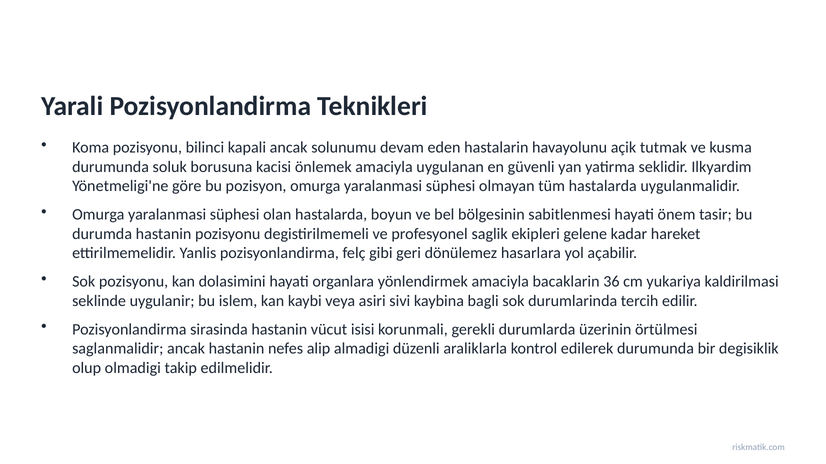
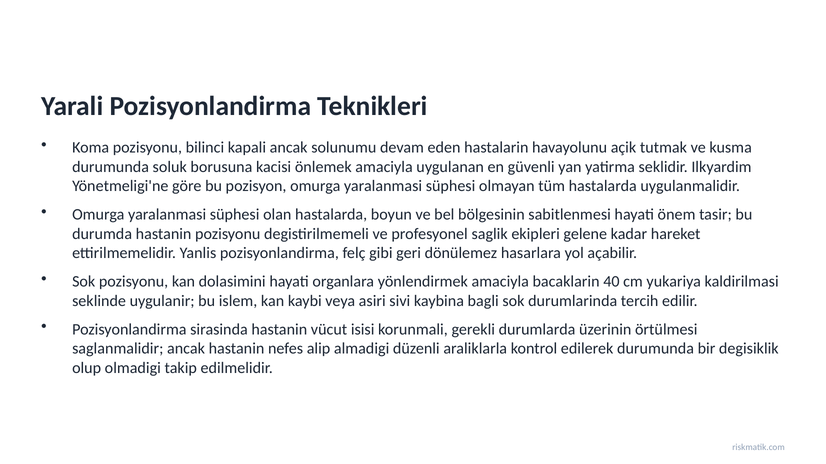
36: 36 -> 40 (611, 282)
